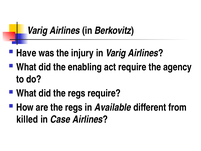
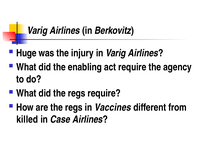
Have: Have -> Huge (26, 53)
Available: Available -> Vaccines (113, 107)
